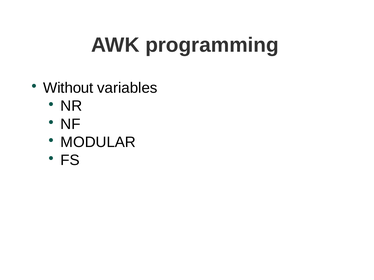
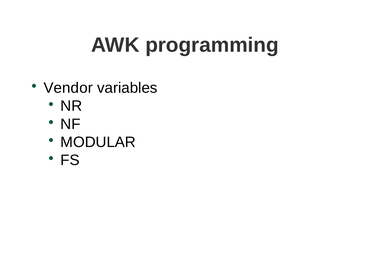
Without: Without -> Vendor (68, 88)
